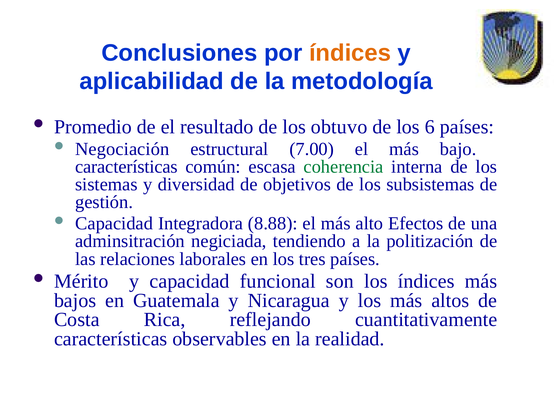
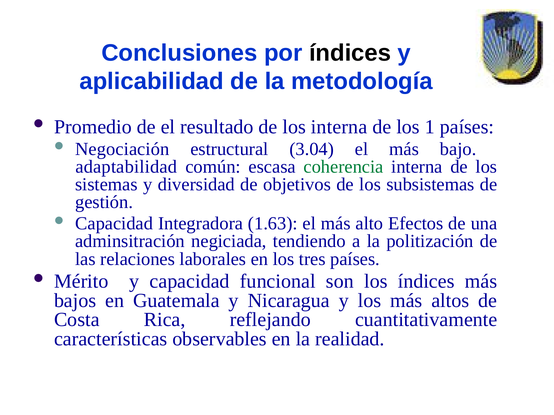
índices colour: orange -> black (350, 53)
los obtuvo: obtuvo -> interna (339, 127)
6: 6 -> 1 (430, 127)
7.00: 7.00 -> 3.04 (312, 149)
características: características -> adaptabilidad (126, 167)
8.88: 8.88 -> 1.63 (273, 224)
